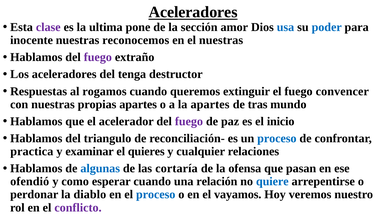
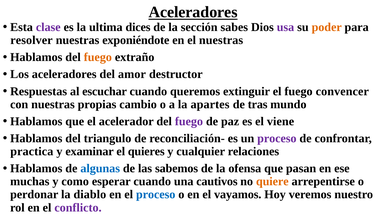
pone: pone -> dices (138, 27)
amor: amor -> sabes (234, 27)
usa colour: blue -> purple (285, 27)
poder colour: blue -> orange (327, 27)
inocente: inocente -> resolver (31, 40)
reconocemos: reconocemos -> exponiéndote (136, 40)
fuego colour: purple -> orange (98, 57)
tenga: tenga -> amor (132, 74)
rogamos: rogamos -> escuchar (105, 91)
propias apartes: apartes -> cambio (138, 104)
inicio: inicio -> viene (281, 121)
proceso colour: blue -> purple (277, 138)
cortaría: cortaría -> sabemos (177, 169)
ofendió: ofendió -> muchas (30, 182)
relación: relación -> cautivos (217, 182)
quiere colour: blue -> orange (272, 182)
